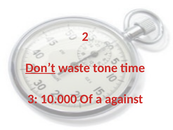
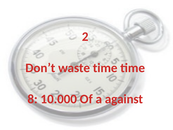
Don’t underline: present -> none (40, 68)
waste tone: tone -> time (105, 68)
3: 3 -> 8 (33, 99)
